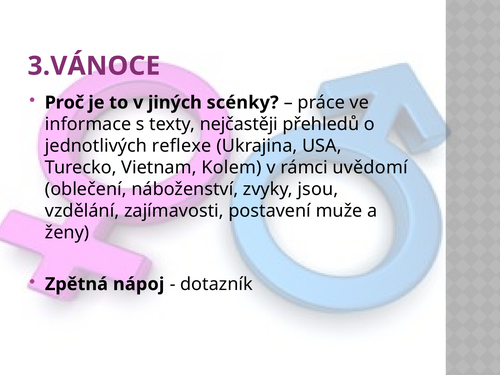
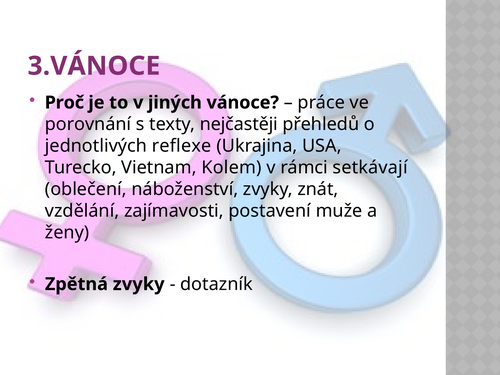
scénky: scénky -> vánoce (243, 103)
informace: informace -> porovnání (88, 124)
uvědomí: uvědomí -> setkávají (370, 168)
jsou: jsou -> znát (318, 189)
Zpětná nápoj: nápoj -> zvyky (139, 284)
